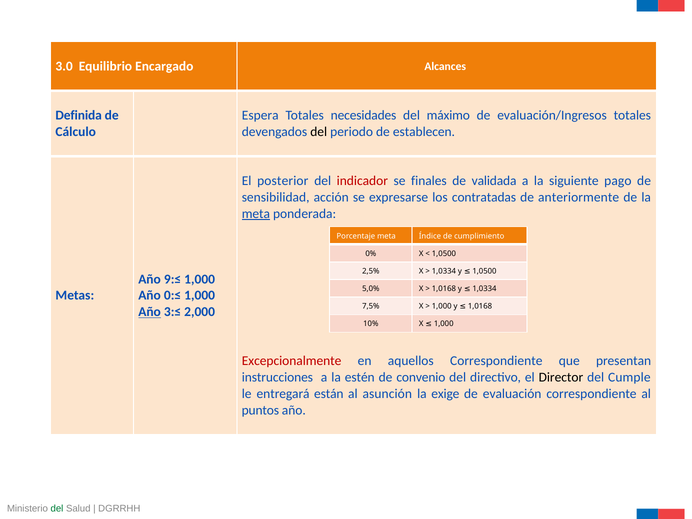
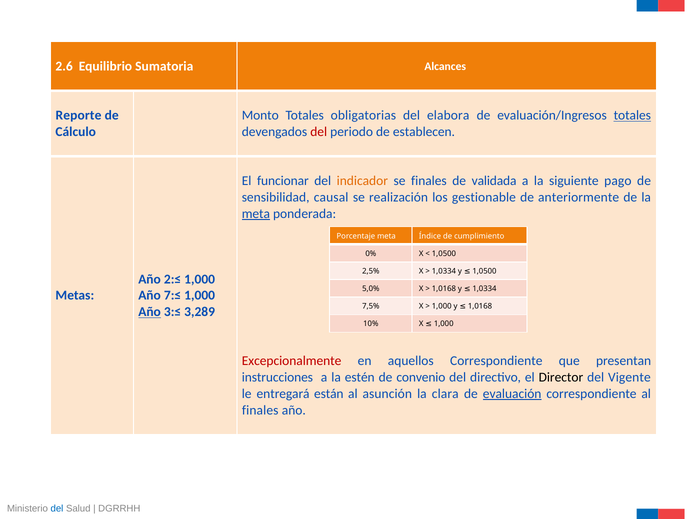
3.0: 3.0 -> 2.6 (64, 66)
Encargado: Encargado -> Sumatoria (164, 66)
Definida: Definida -> Reporte (79, 115)
Espera: Espera -> Monto (260, 115)
necesidades: necesidades -> obligatorias (363, 115)
máximo: máximo -> elabora (448, 115)
totales underline: none -> present (632, 115)
del colour: black -> red (319, 132)
posterior: posterior -> funcionar (283, 181)
indicador colour: red -> orange (362, 181)
acción: acción -> causal (331, 197)
expresarse: expresarse -> realización (399, 197)
contratadas: contratadas -> gestionable (484, 197)
9:≤: 9:≤ -> 2:≤ (173, 279)
0:≤: 0:≤ -> 7:≤ (173, 296)
2,000: 2,000 -> 3,289 (200, 312)
Cumple: Cumple -> Vigente (629, 377)
exige: exige -> clara (445, 394)
evaluación underline: none -> present (512, 394)
puntos: puntos -> finales (260, 410)
del colour: green -> blue (57, 509)
